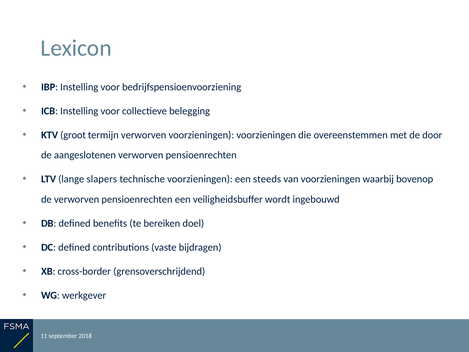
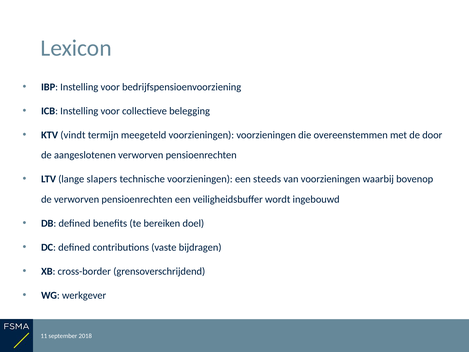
groot: groot -> vindt (73, 135)
termijn verworven: verworven -> meegeteld (144, 135)
